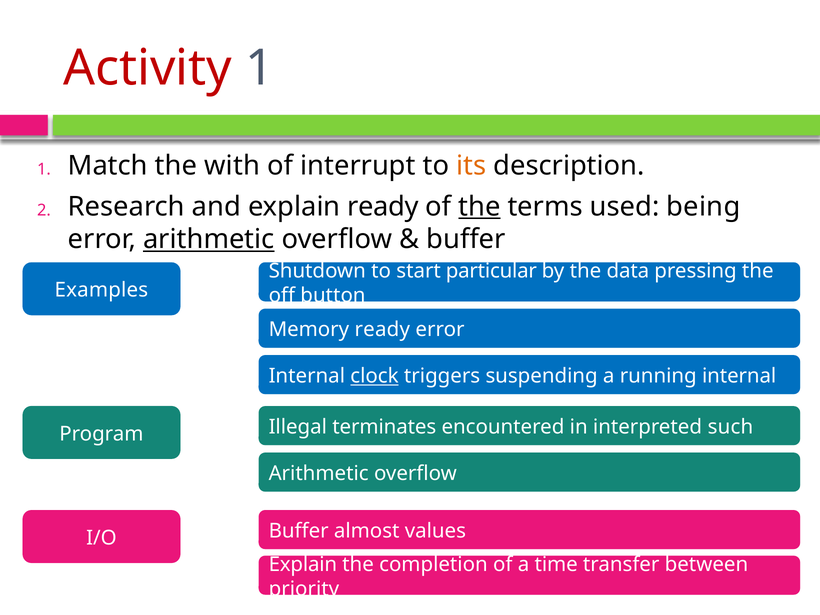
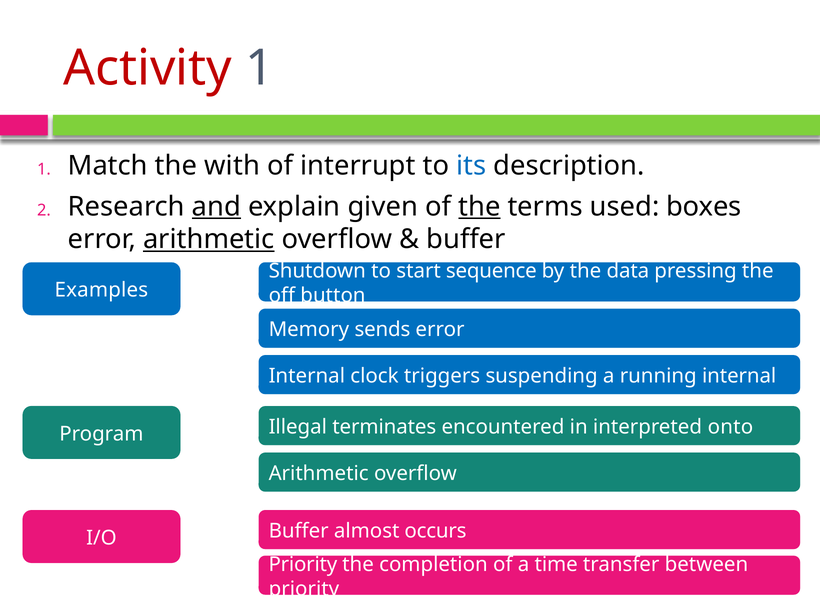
its colour: orange -> blue (471, 166)
and underline: none -> present (216, 207)
explain ready: ready -> given (383, 207)
being: being -> boxes (704, 207)
particular: particular -> sequence (491, 271)
Memory ready: ready -> sends (382, 330)
clock underline: present -> none (374, 376)
such: such -> onto (730, 427)
values: values -> occurs (435, 531)
Explain: Explain -> Priority (303, 564)
